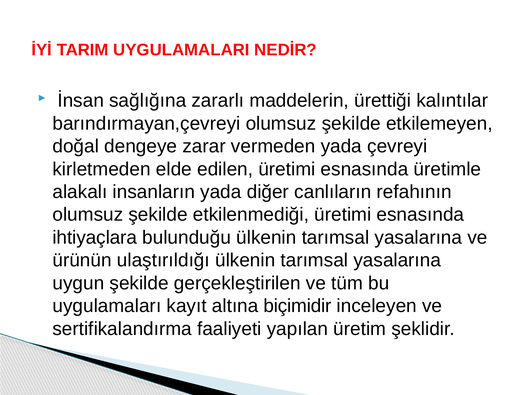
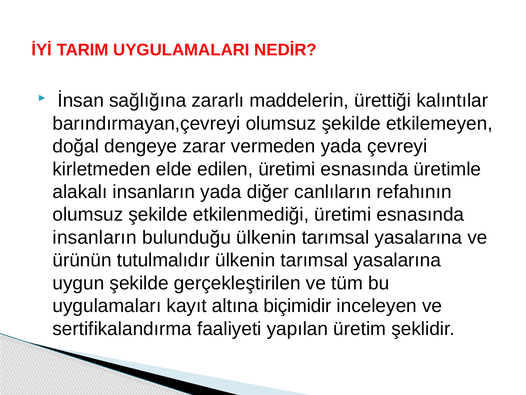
ihtiyaçlara: ihtiyaçlara -> insanların (95, 237)
ulaştırıldığı: ulaştırıldığı -> tutulmalıdır (163, 260)
